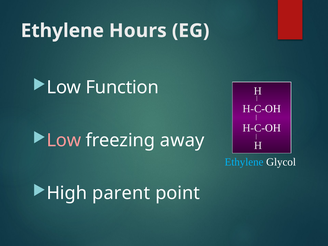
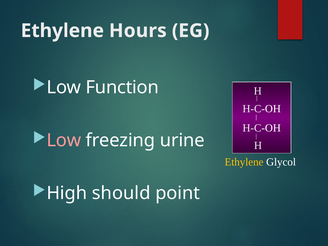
away: away -> urine (182, 140)
Ethylene colour: light blue -> yellow (244, 162)
parent: parent -> should (121, 193)
